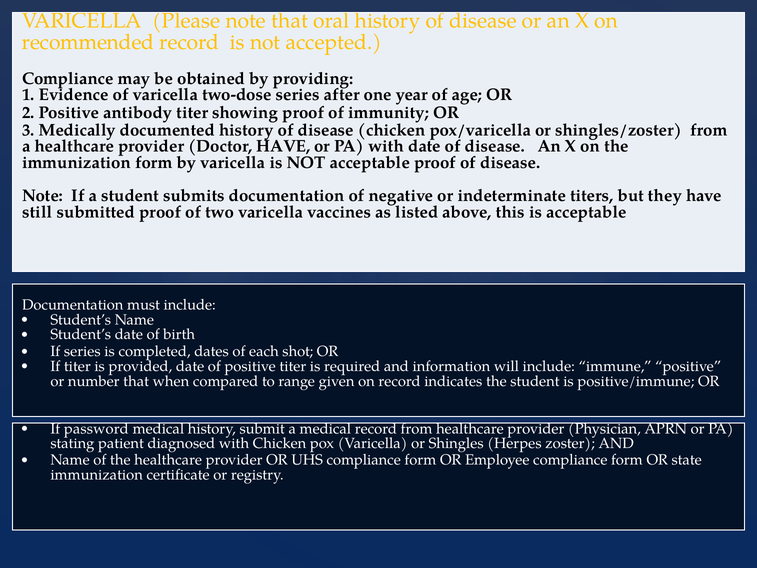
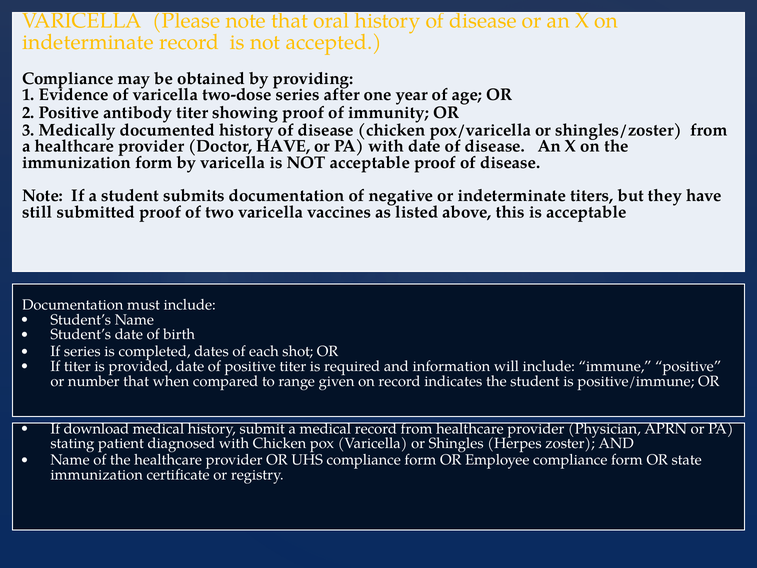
recommended: recommended -> indeterminate (88, 42)
password: password -> download (96, 429)
